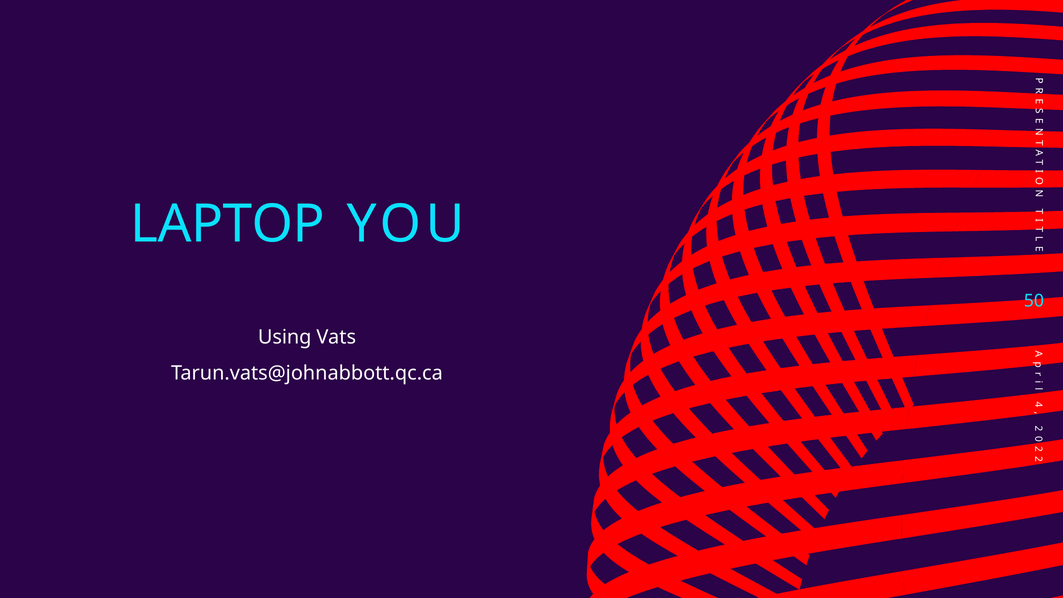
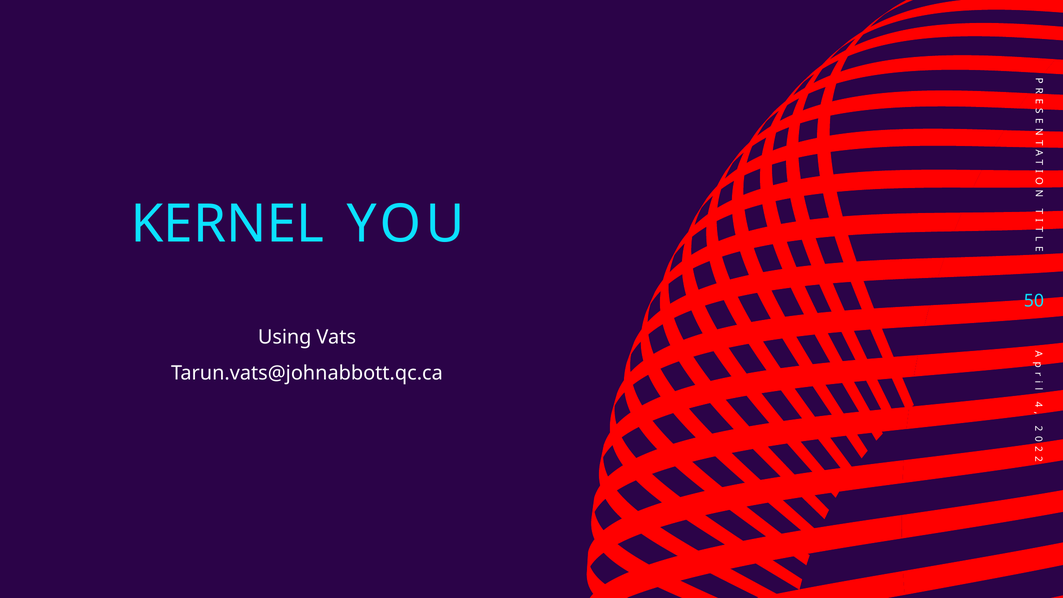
LAPTOP: LAPTOP -> KERNEL (227, 224)
